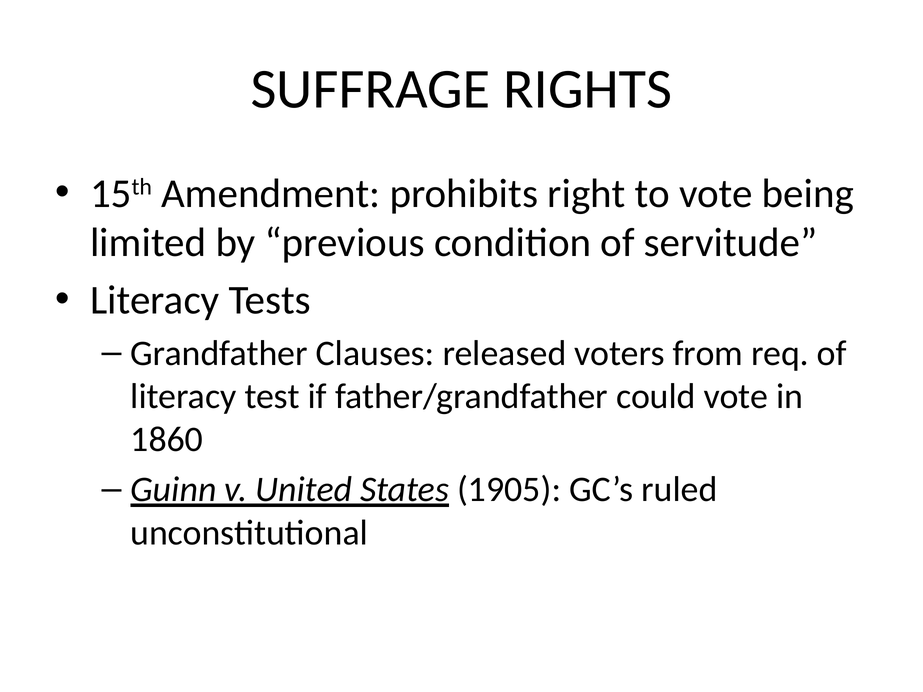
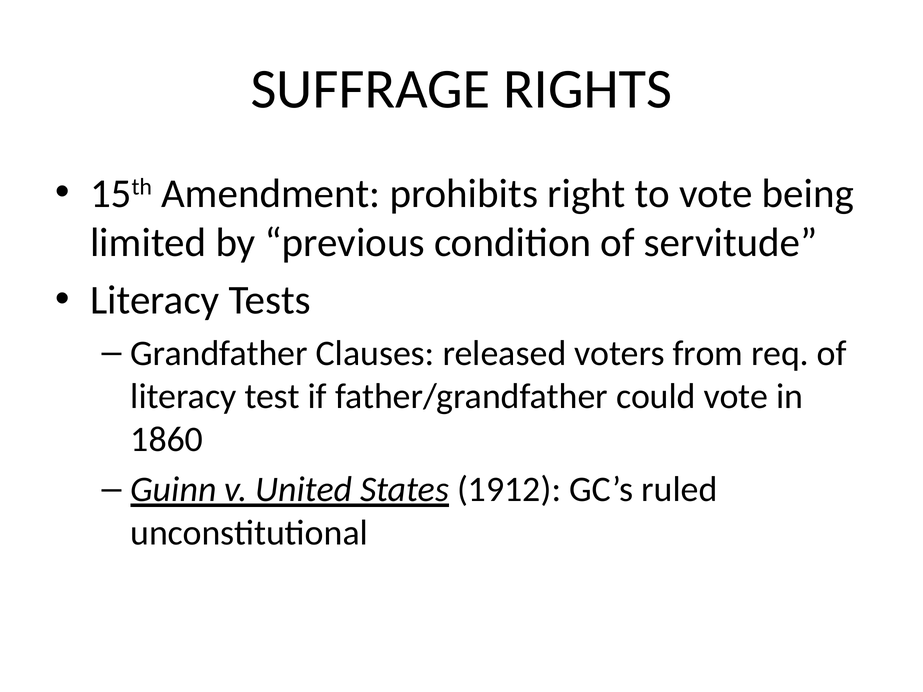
1905: 1905 -> 1912 (509, 490)
